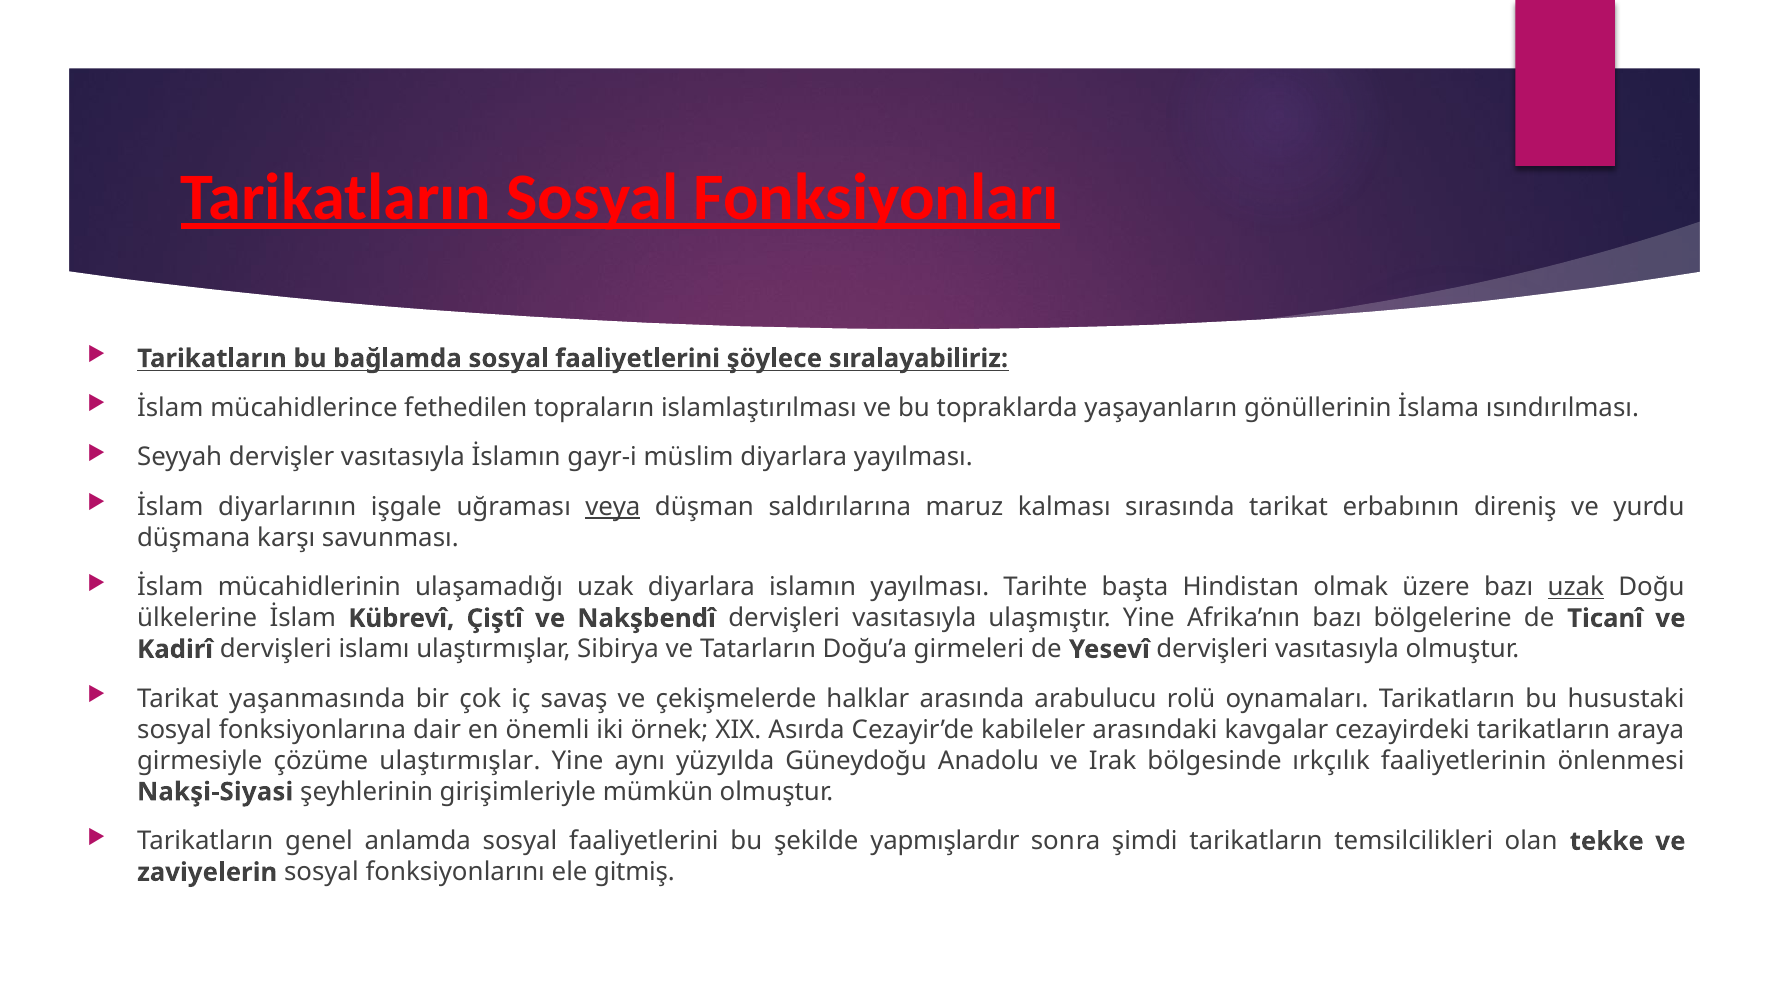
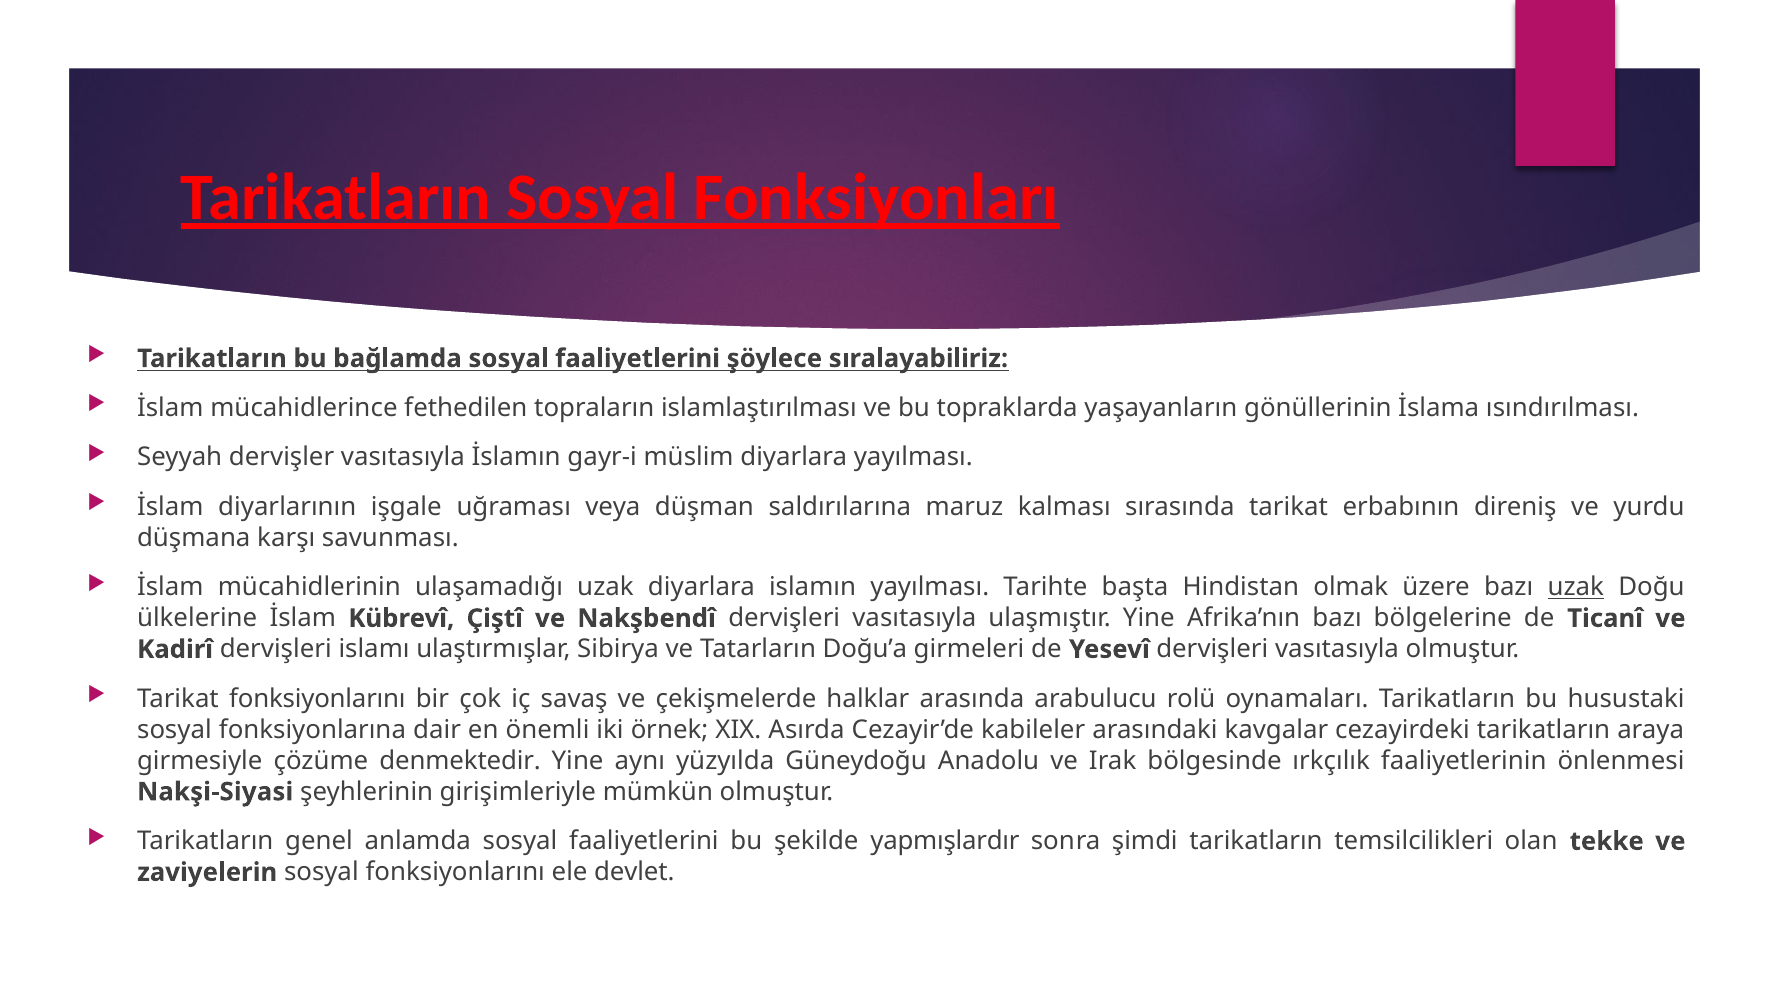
veya underline: present -> none (613, 507)
Tarikat yaşanmasında: yaşanmasında -> fonksiyonlarını (317, 699)
çözüme ulaştırmışlar: ulaştırmışlar -> denmektedir (460, 761)
gitmiş: gitmiş -> devlet (634, 872)
